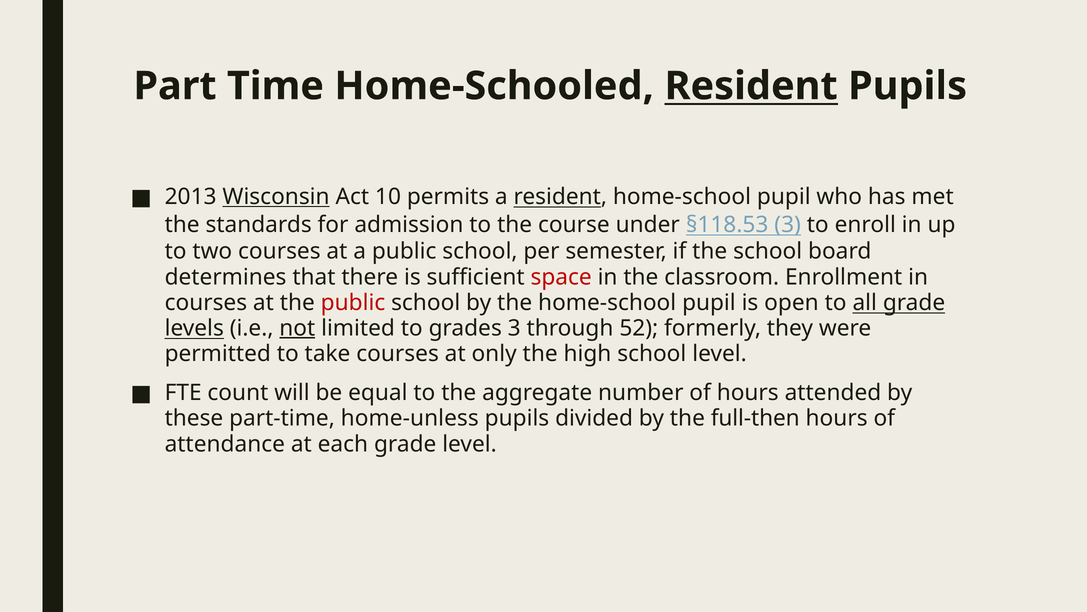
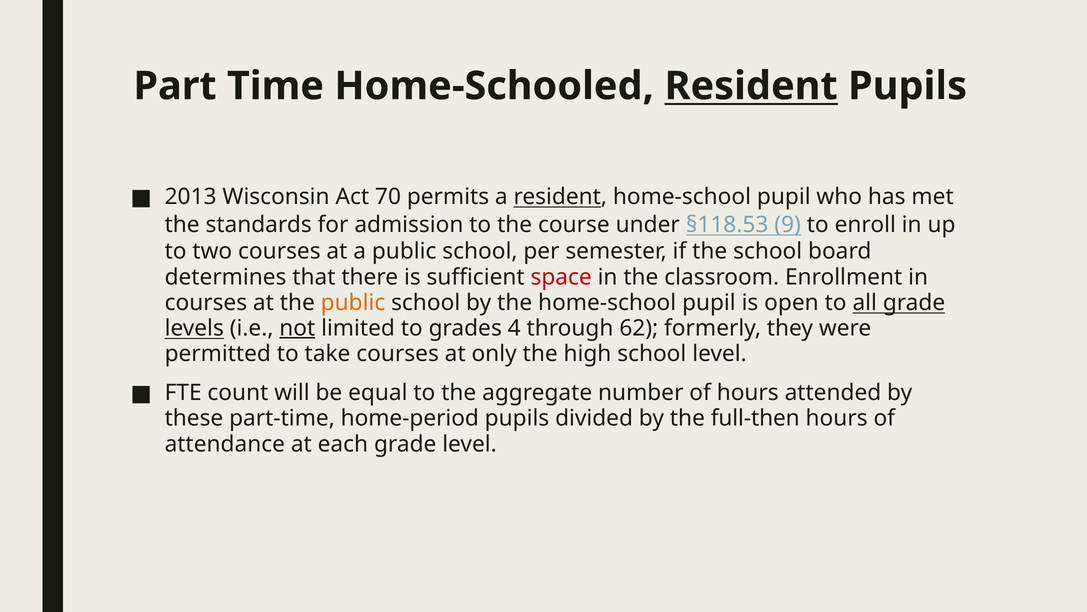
Wisconsin underline: present -> none (276, 197)
10: 10 -> 70 (388, 197)
§118.53 3: 3 -> 9 (788, 224)
public colour: red -> orange (353, 302)
grades 3: 3 -> 4 (514, 328)
52: 52 -> 62 (639, 328)
home-unless: home-unless -> home-period (410, 418)
